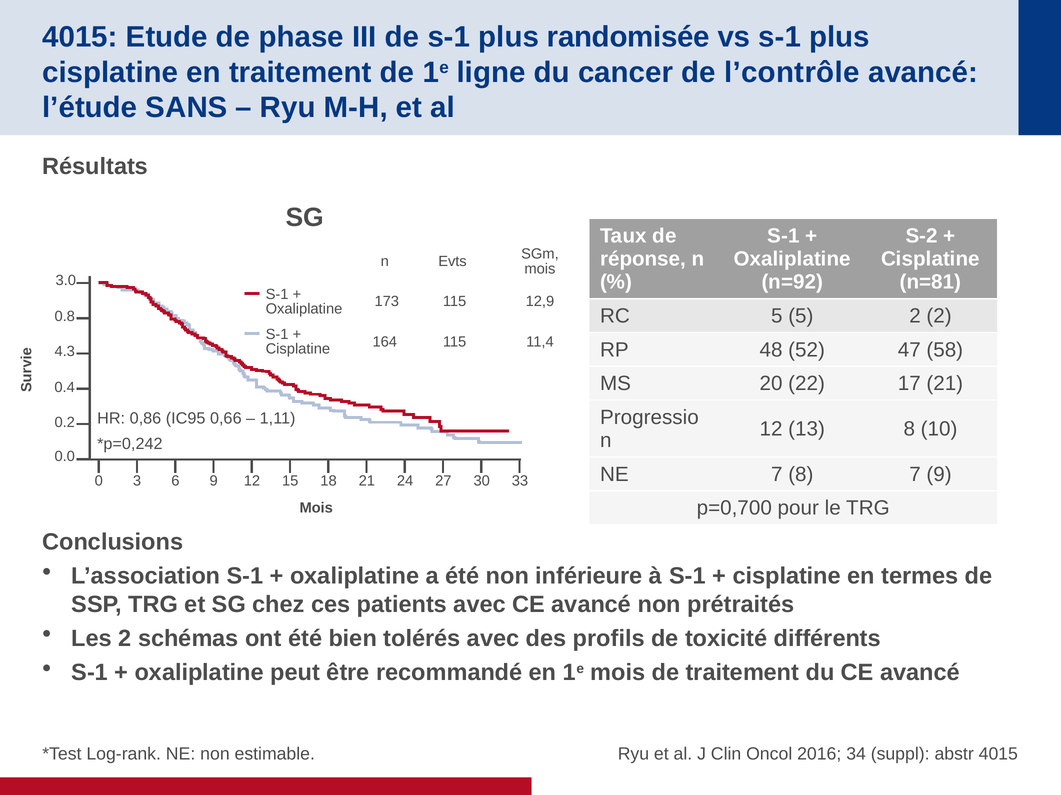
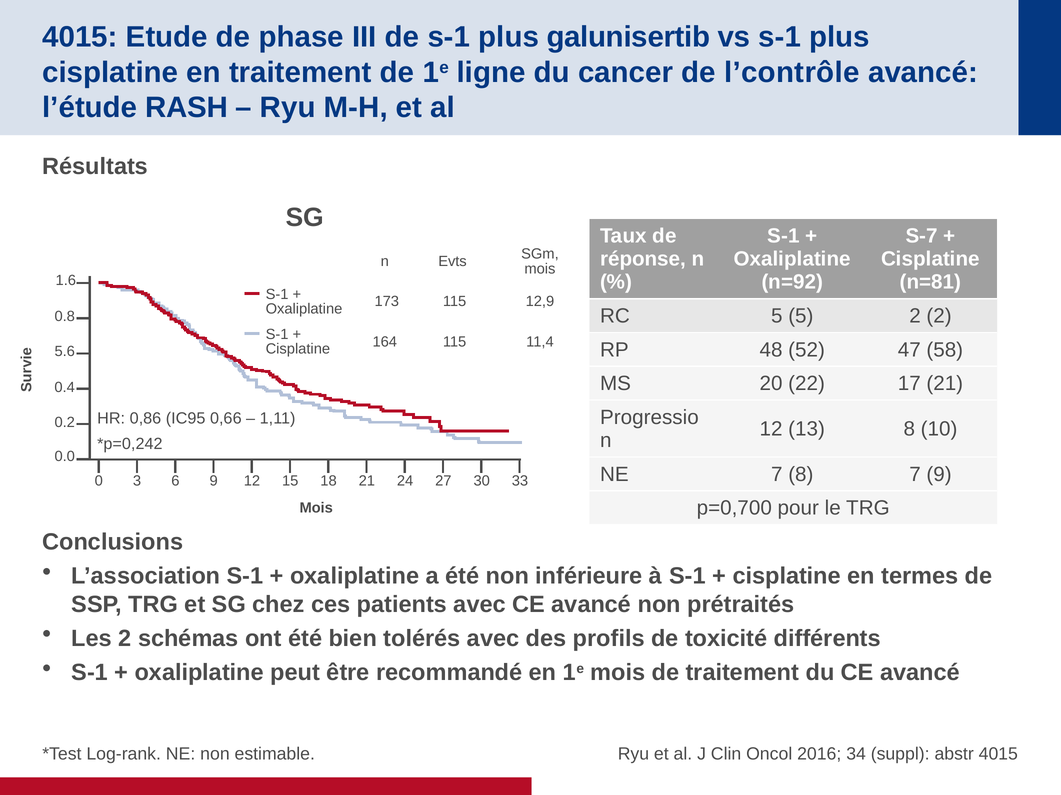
randomisée: randomisée -> galunisertib (628, 37)
SANS: SANS -> RASH (187, 108)
S-2: S-2 -> S-7 (922, 236)
3.0: 3.0 -> 1.6 (66, 281)
4.3: 4.3 -> 5.6 (65, 352)
